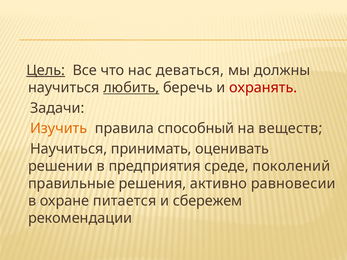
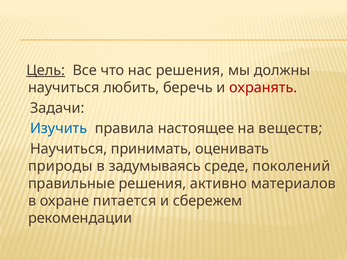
нас деваться: деваться -> решения (190, 70)
любить underline: present -> none (131, 88)
Изучить colour: orange -> blue (59, 129)
способный: способный -> настоящее (196, 129)
решении: решении -> природы (60, 166)
предприятия: предприятия -> задумываясь (155, 166)
равновесии: равновесии -> материалов (293, 184)
